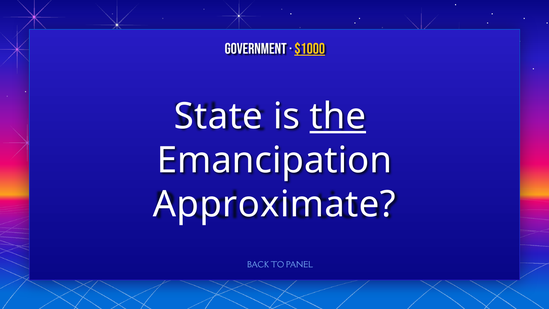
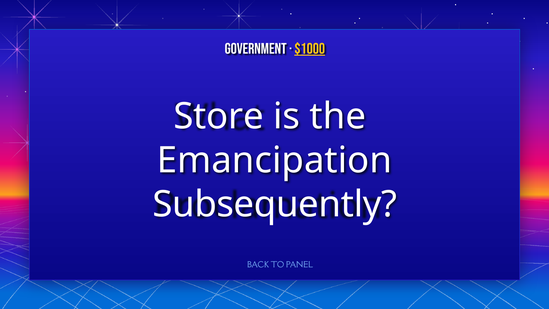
State: State -> Store (219, 116)
the underline: present -> none (338, 116)
Approximate: Approximate -> Subsequently (275, 204)
